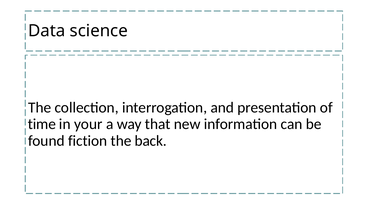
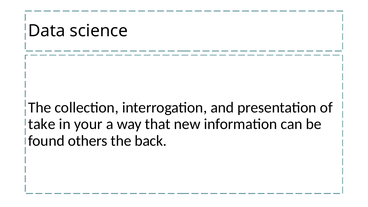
time: time -> take (42, 124)
fiction: fiction -> others (88, 141)
